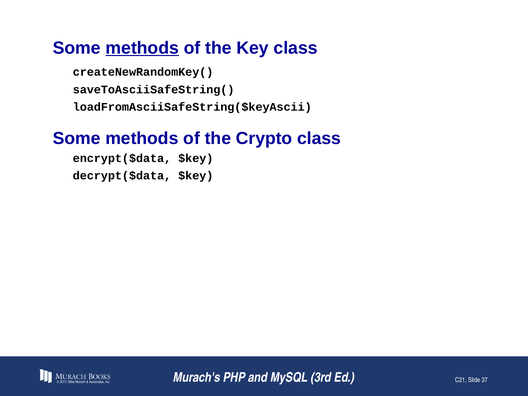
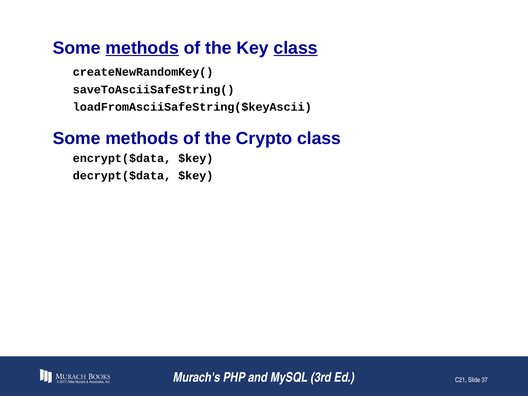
class underline: none -> present (296, 48)
